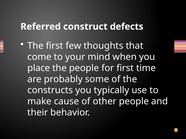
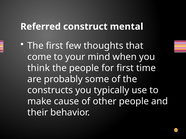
defects: defects -> mental (127, 27)
place: place -> think (39, 68)
